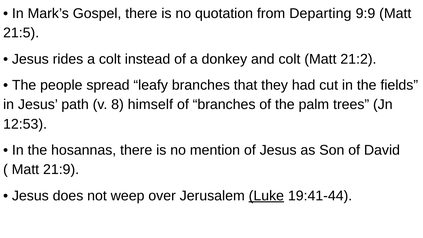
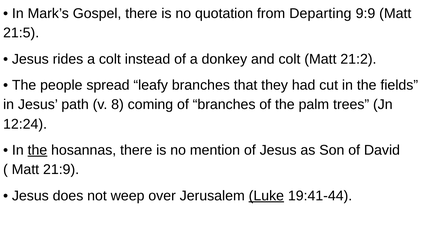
himself: himself -> coming (150, 105)
12:53: 12:53 -> 12:24 (25, 124)
the underline: none -> present (37, 150)
